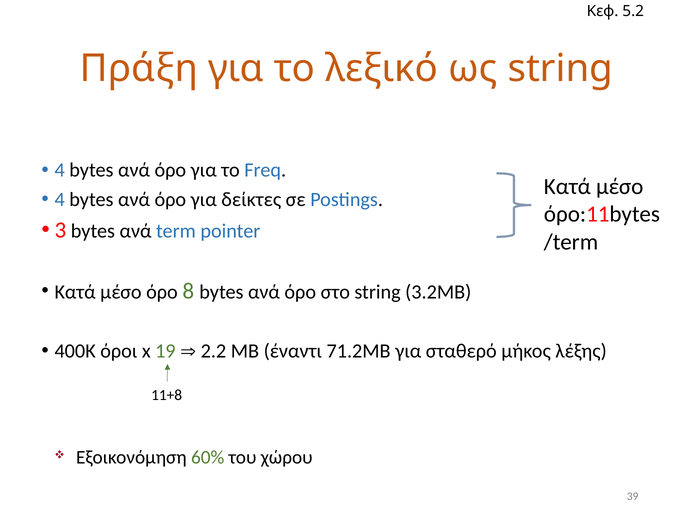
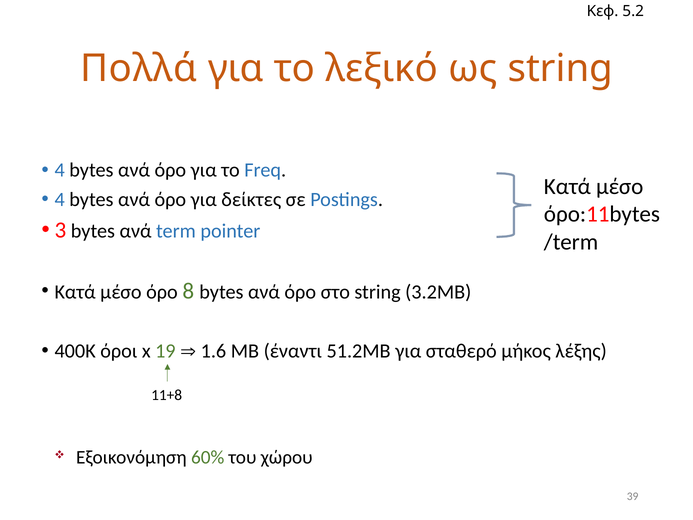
Πράξη: Πράξη -> Πολλά (139, 68)
2.2: 2.2 -> 1.6 (213, 351)
71.2MB: 71.2MB -> 51.2MB (359, 351)
